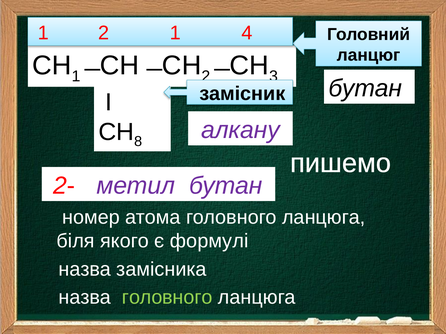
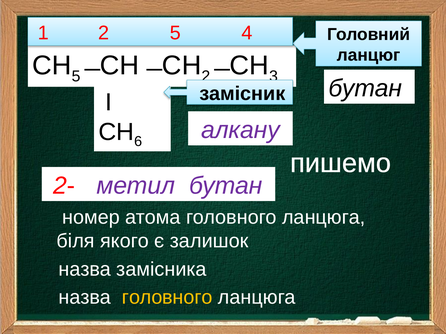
2 1: 1 -> 5 (175, 33)
СН 1: 1 -> 5 (76, 76)
8: 8 -> 6 (138, 142)
формулі: формулі -> залишок (209, 241)
головного colour: light green -> yellow (167, 298)
